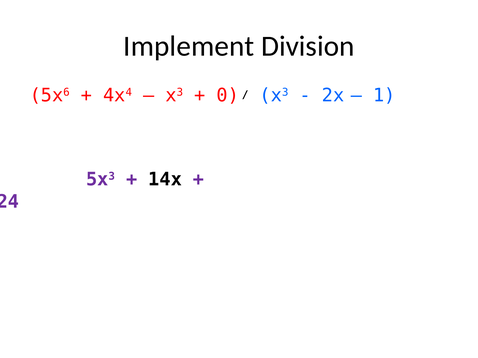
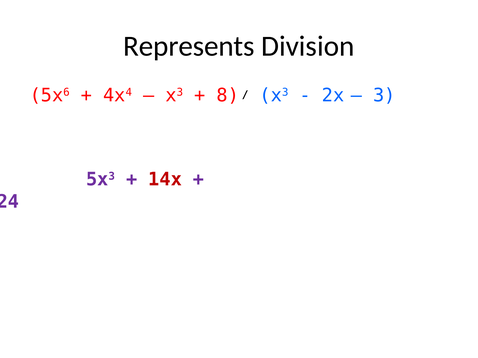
Implement: Implement -> Represents (189, 46)
0: 0 -> 8 (228, 95)
1: 1 -> 3 (384, 95)
14x colour: black -> red (165, 180)
